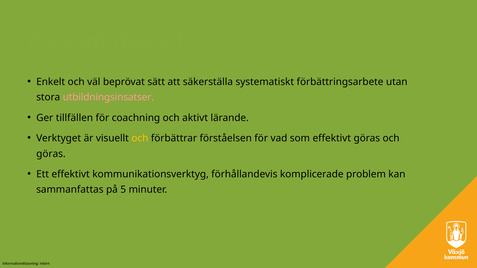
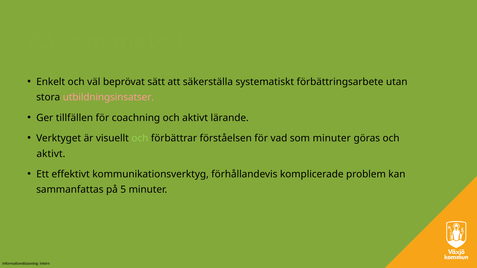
och colour: yellow -> light green (140, 138)
som effektivt: effektivt -> minuter (332, 138)
göras: göras -> aktivt (51, 154)
